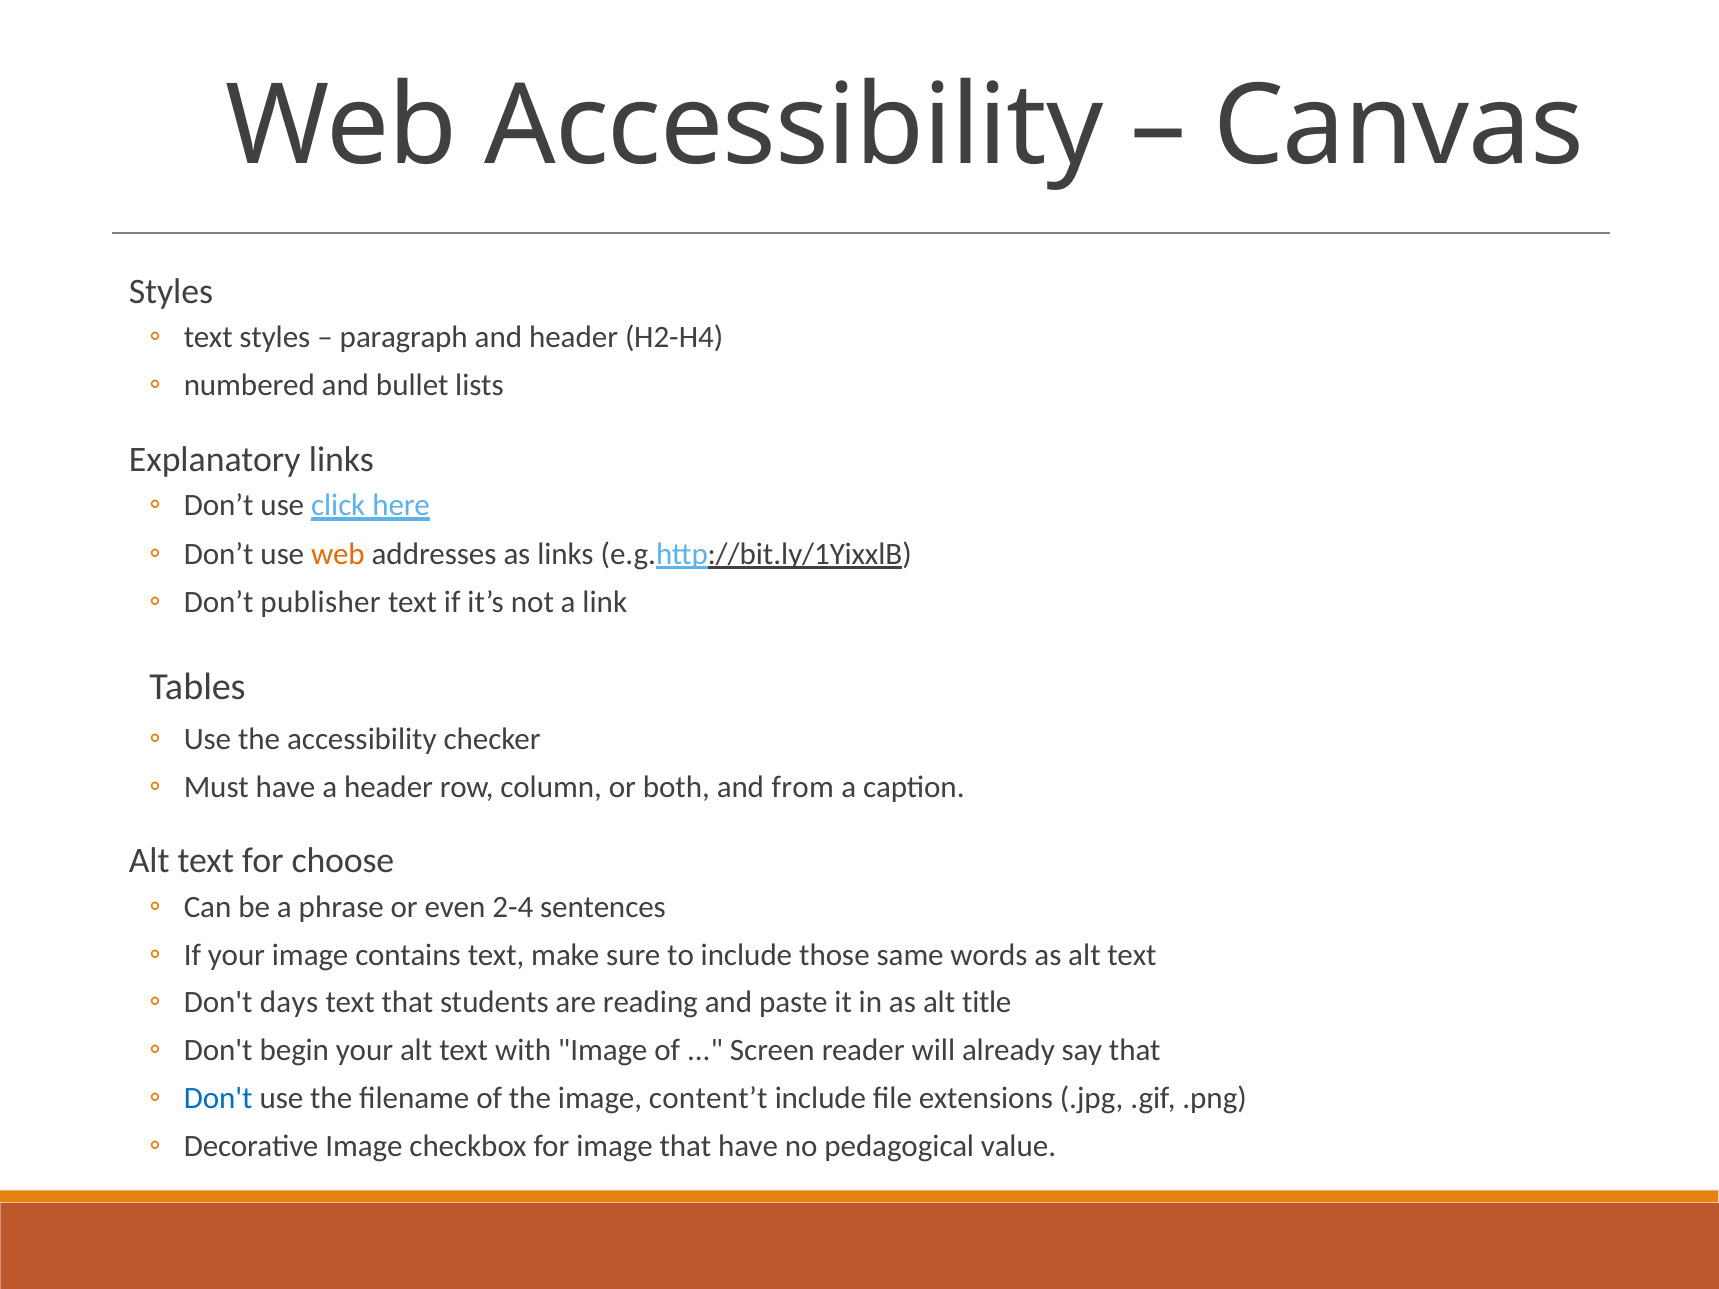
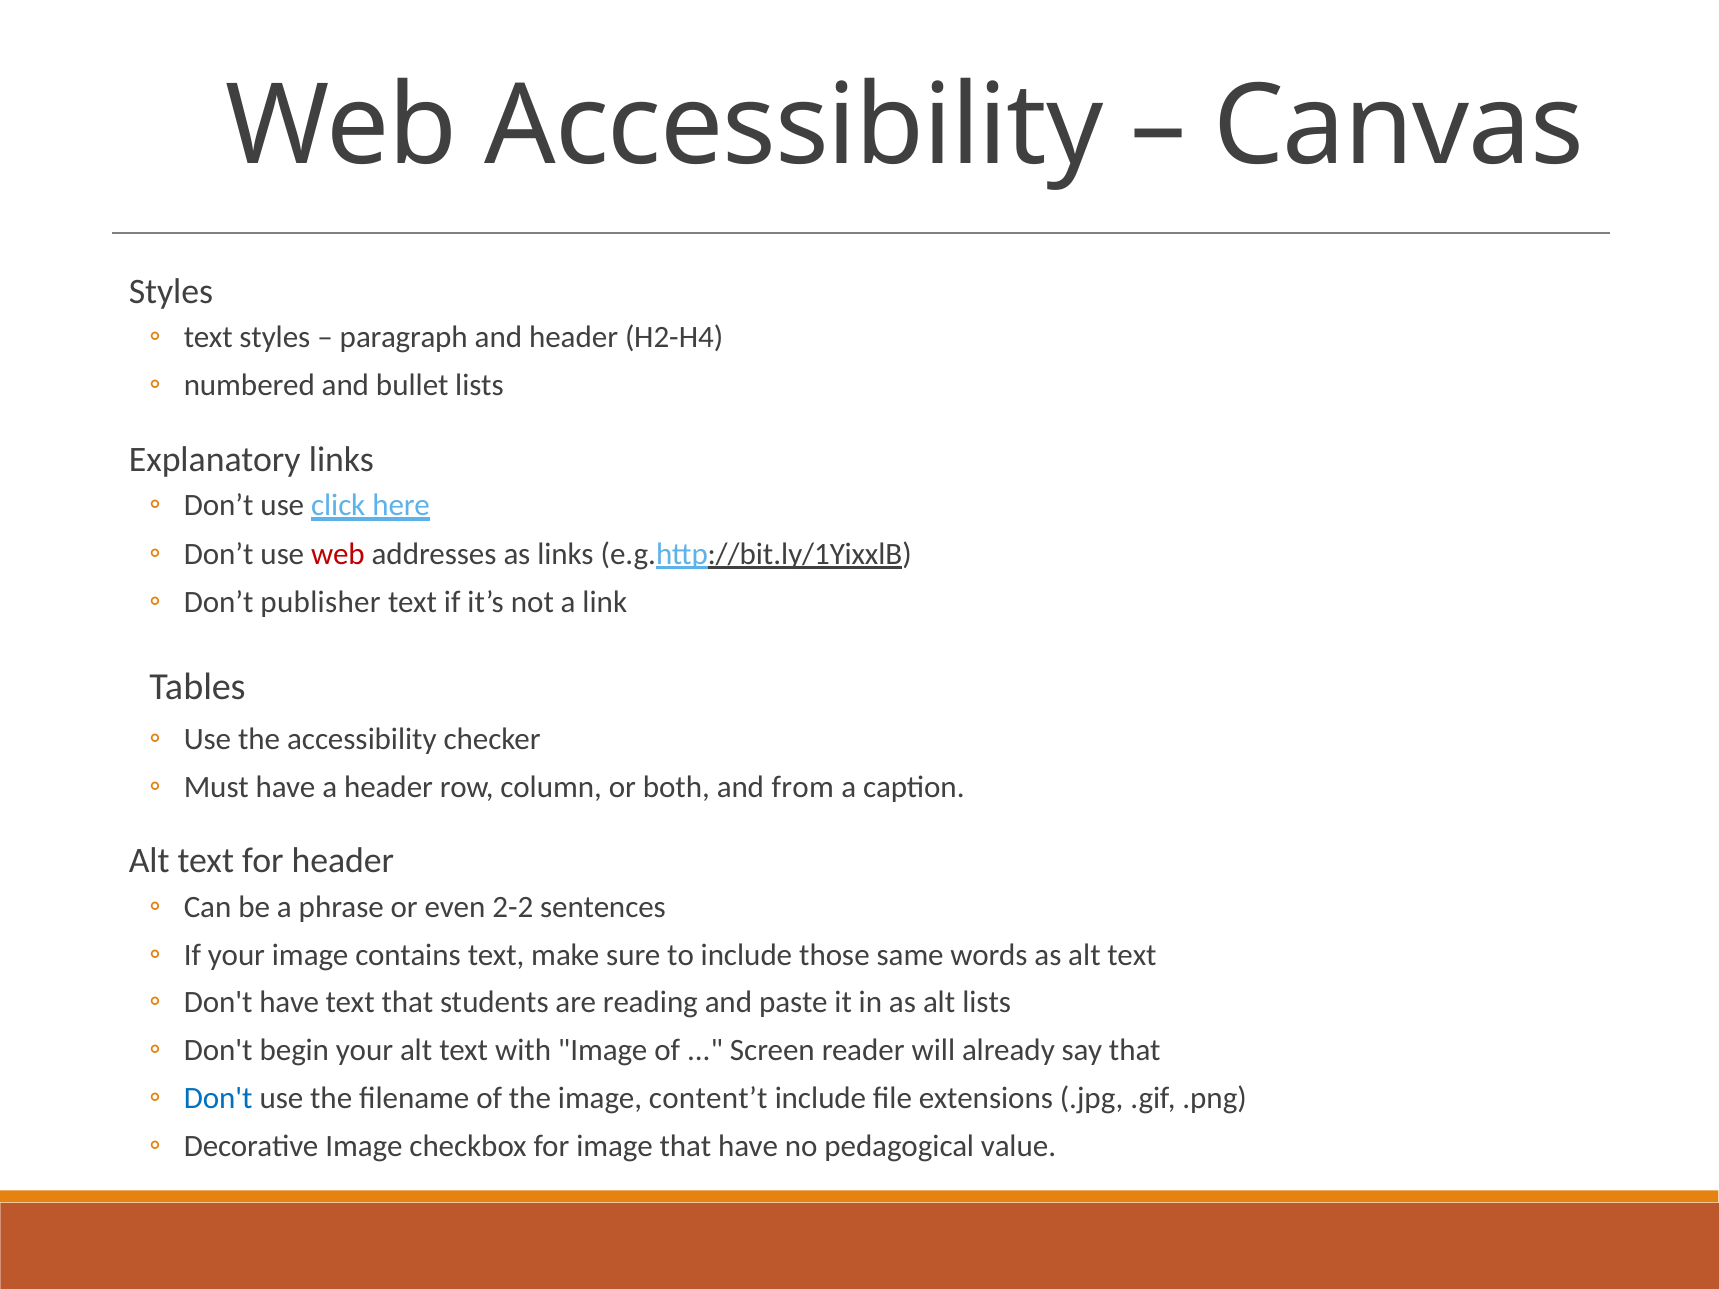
web colour: orange -> red (338, 554)
for choose: choose -> header (343, 861)
2-4: 2-4 -> 2-2 (513, 907)
Don't days: days -> have (289, 1003)
alt title: title -> lists (987, 1003)
